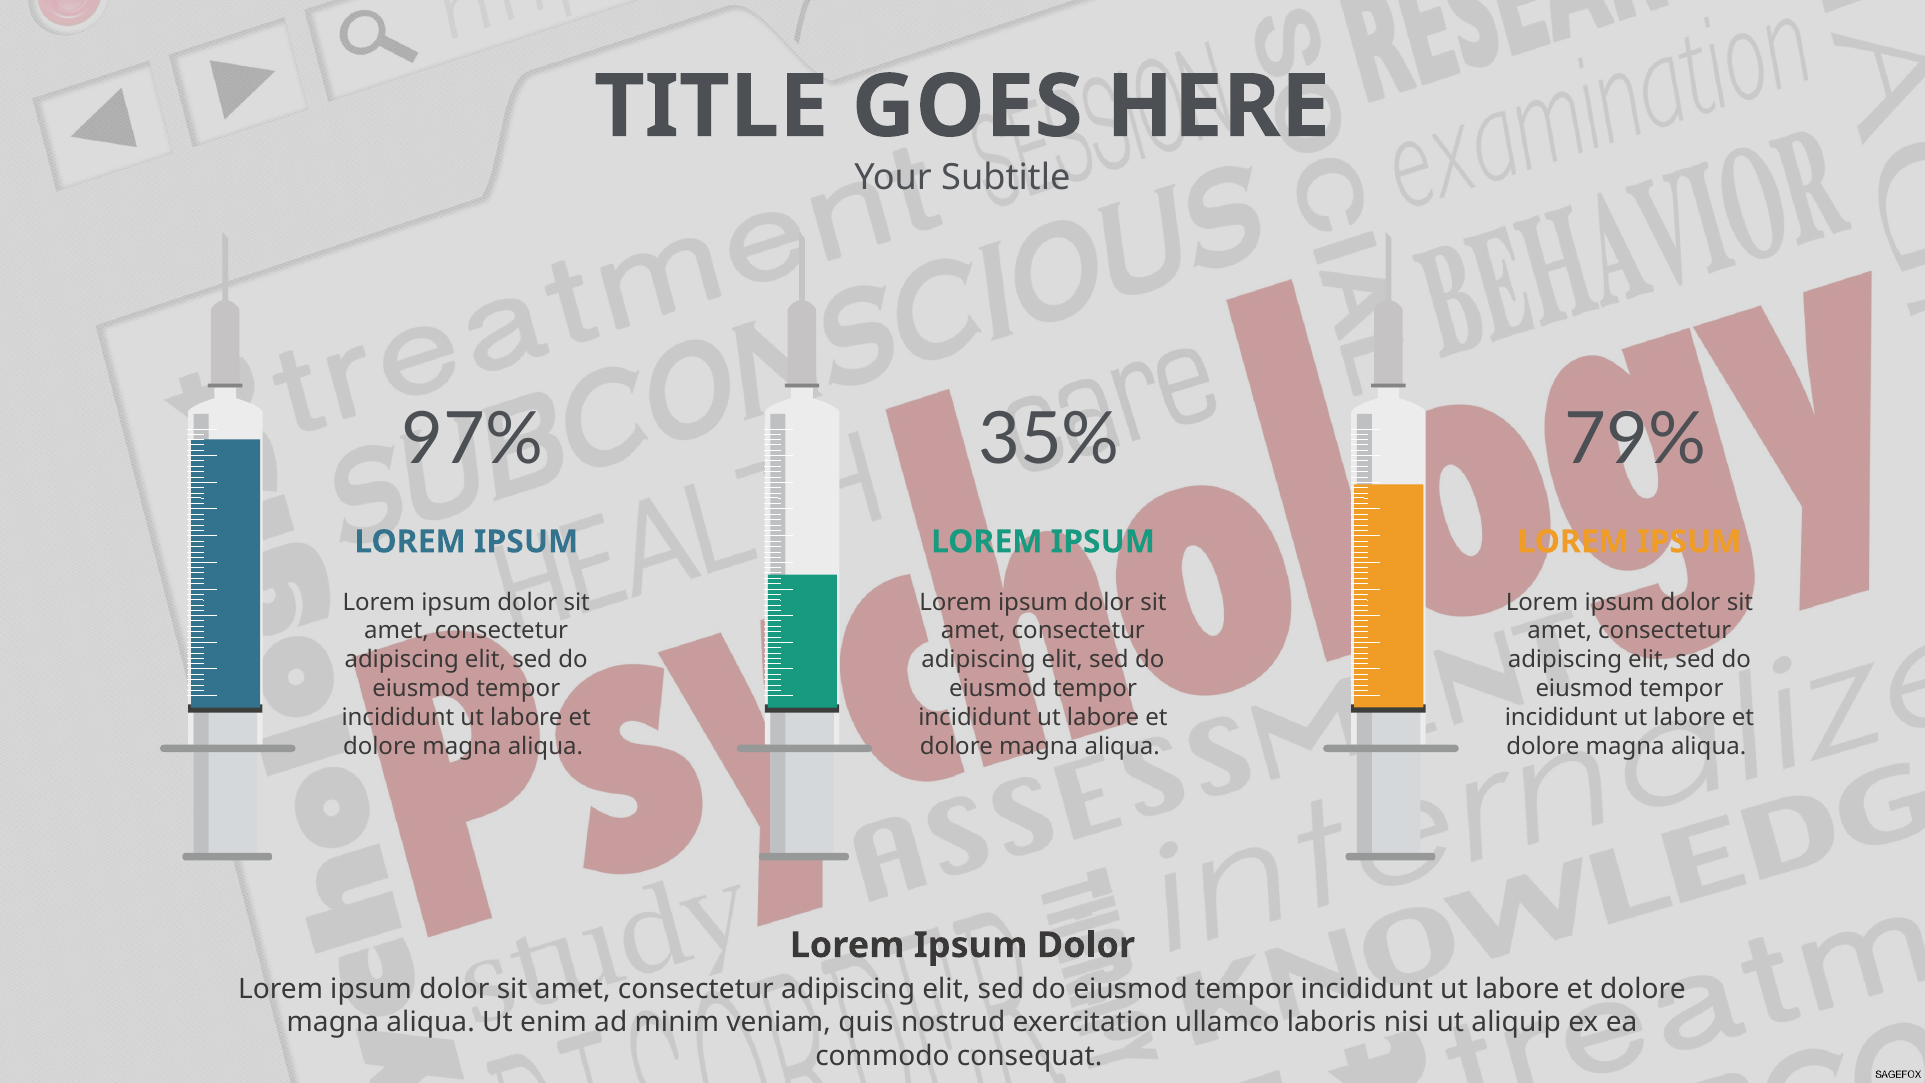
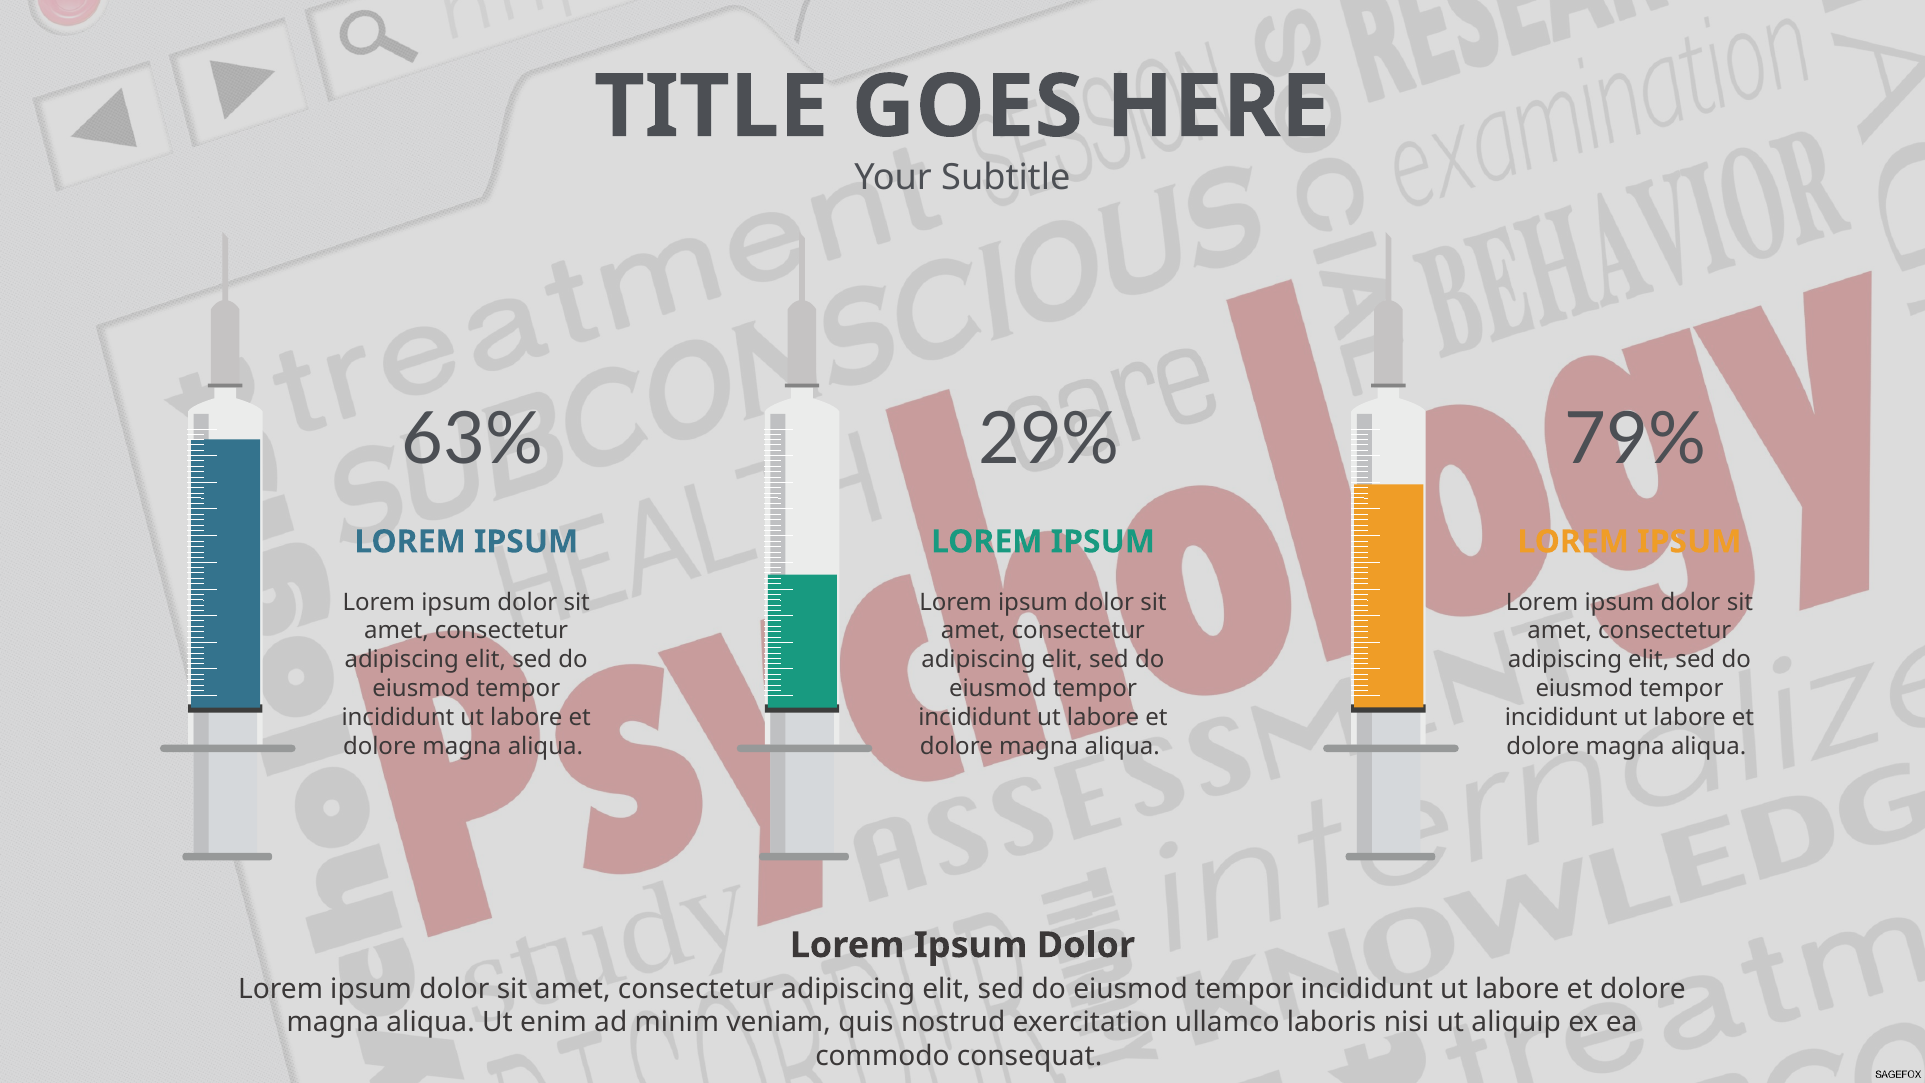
97%: 97% -> 63% (472, 440)
35%: 35% -> 29% (1049, 440)
